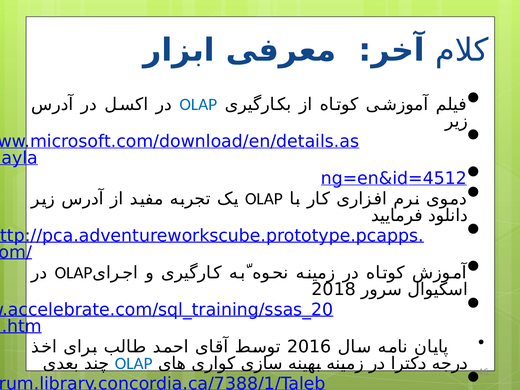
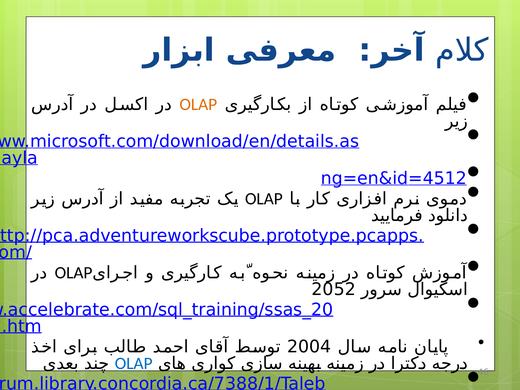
OLAP colour: blue -> orange (198, 105)
2018: 2018 -> 2052 (334, 289)
2016: 2016 -> 2004 (309, 347)
